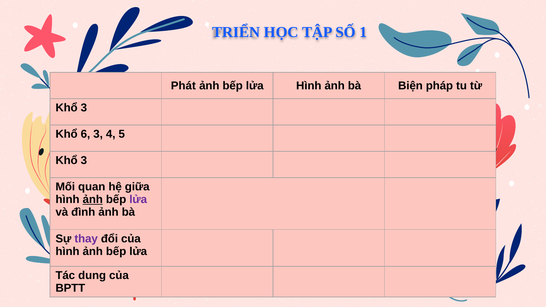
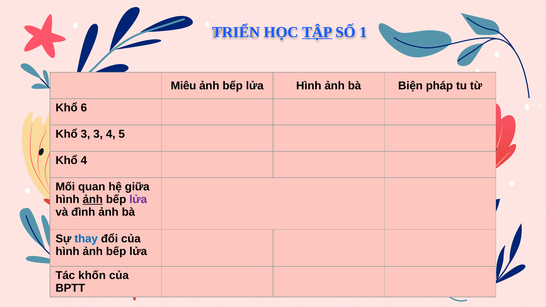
TẬP underline: none -> present (317, 32)
Phát: Phát -> Miêu (183, 86)
3: 3 -> 6 (84, 108)
Khổ 6: 6 -> 3 (85, 134)
3: 3 -> 4 (84, 161)
thay colour: purple -> blue (86, 239)
dung: dung -> khốn (92, 276)
